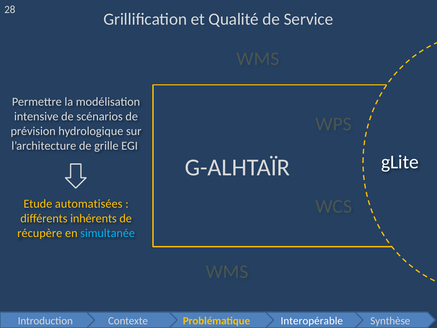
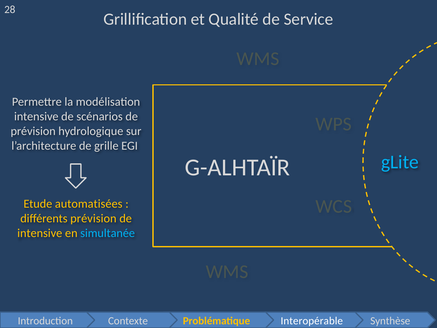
gLite colour: white -> light blue (400, 162)
différents inhérents: inhérents -> prévision (93, 218)
récupère: récupère -> intensive (40, 233)
